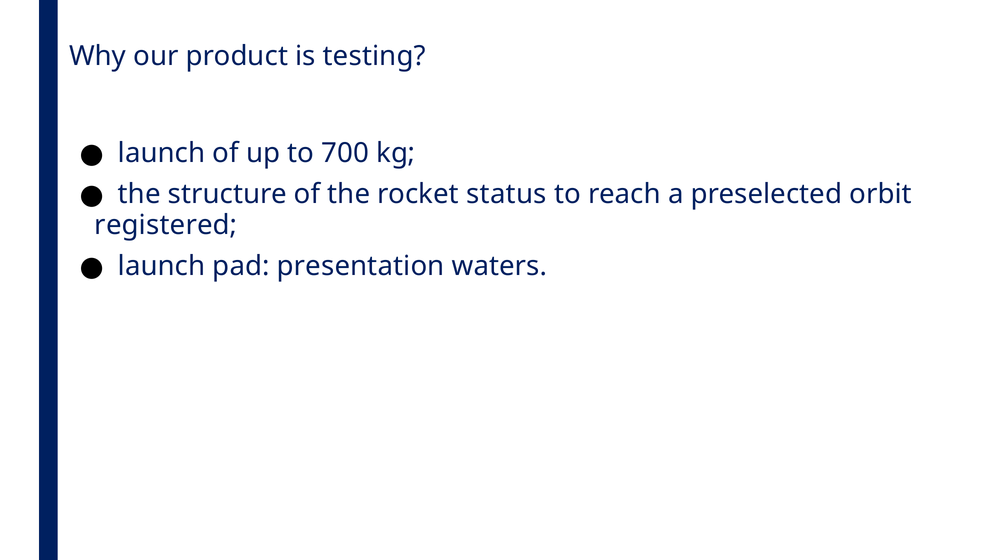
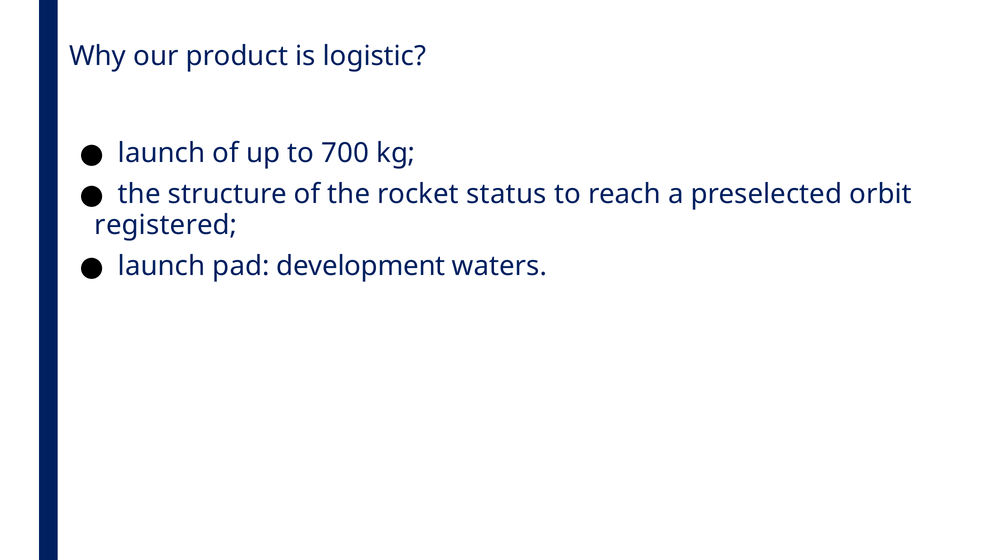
testing: testing -> logistic (374, 56)
presentation: presentation -> development (361, 266)
